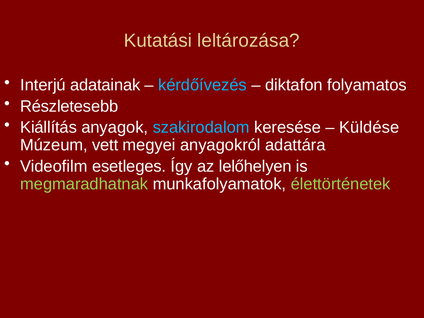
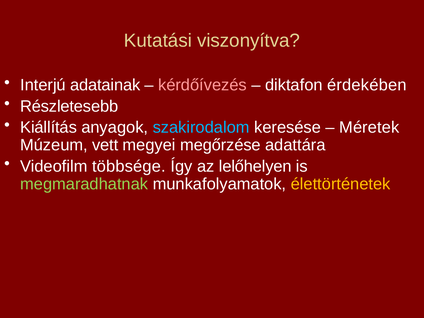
leltározása: leltározása -> viszonyítva (249, 41)
kérdőívezés colour: light blue -> pink (202, 85)
folyamatos: folyamatos -> érdekében (367, 85)
Küldése: Küldése -> Méretek (369, 127)
anyagokról: anyagokról -> megőrzése (220, 145)
esetleges: esetleges -> többsége (129, 166)
élettörténetek colour: light green -> yellow (341, 184)
